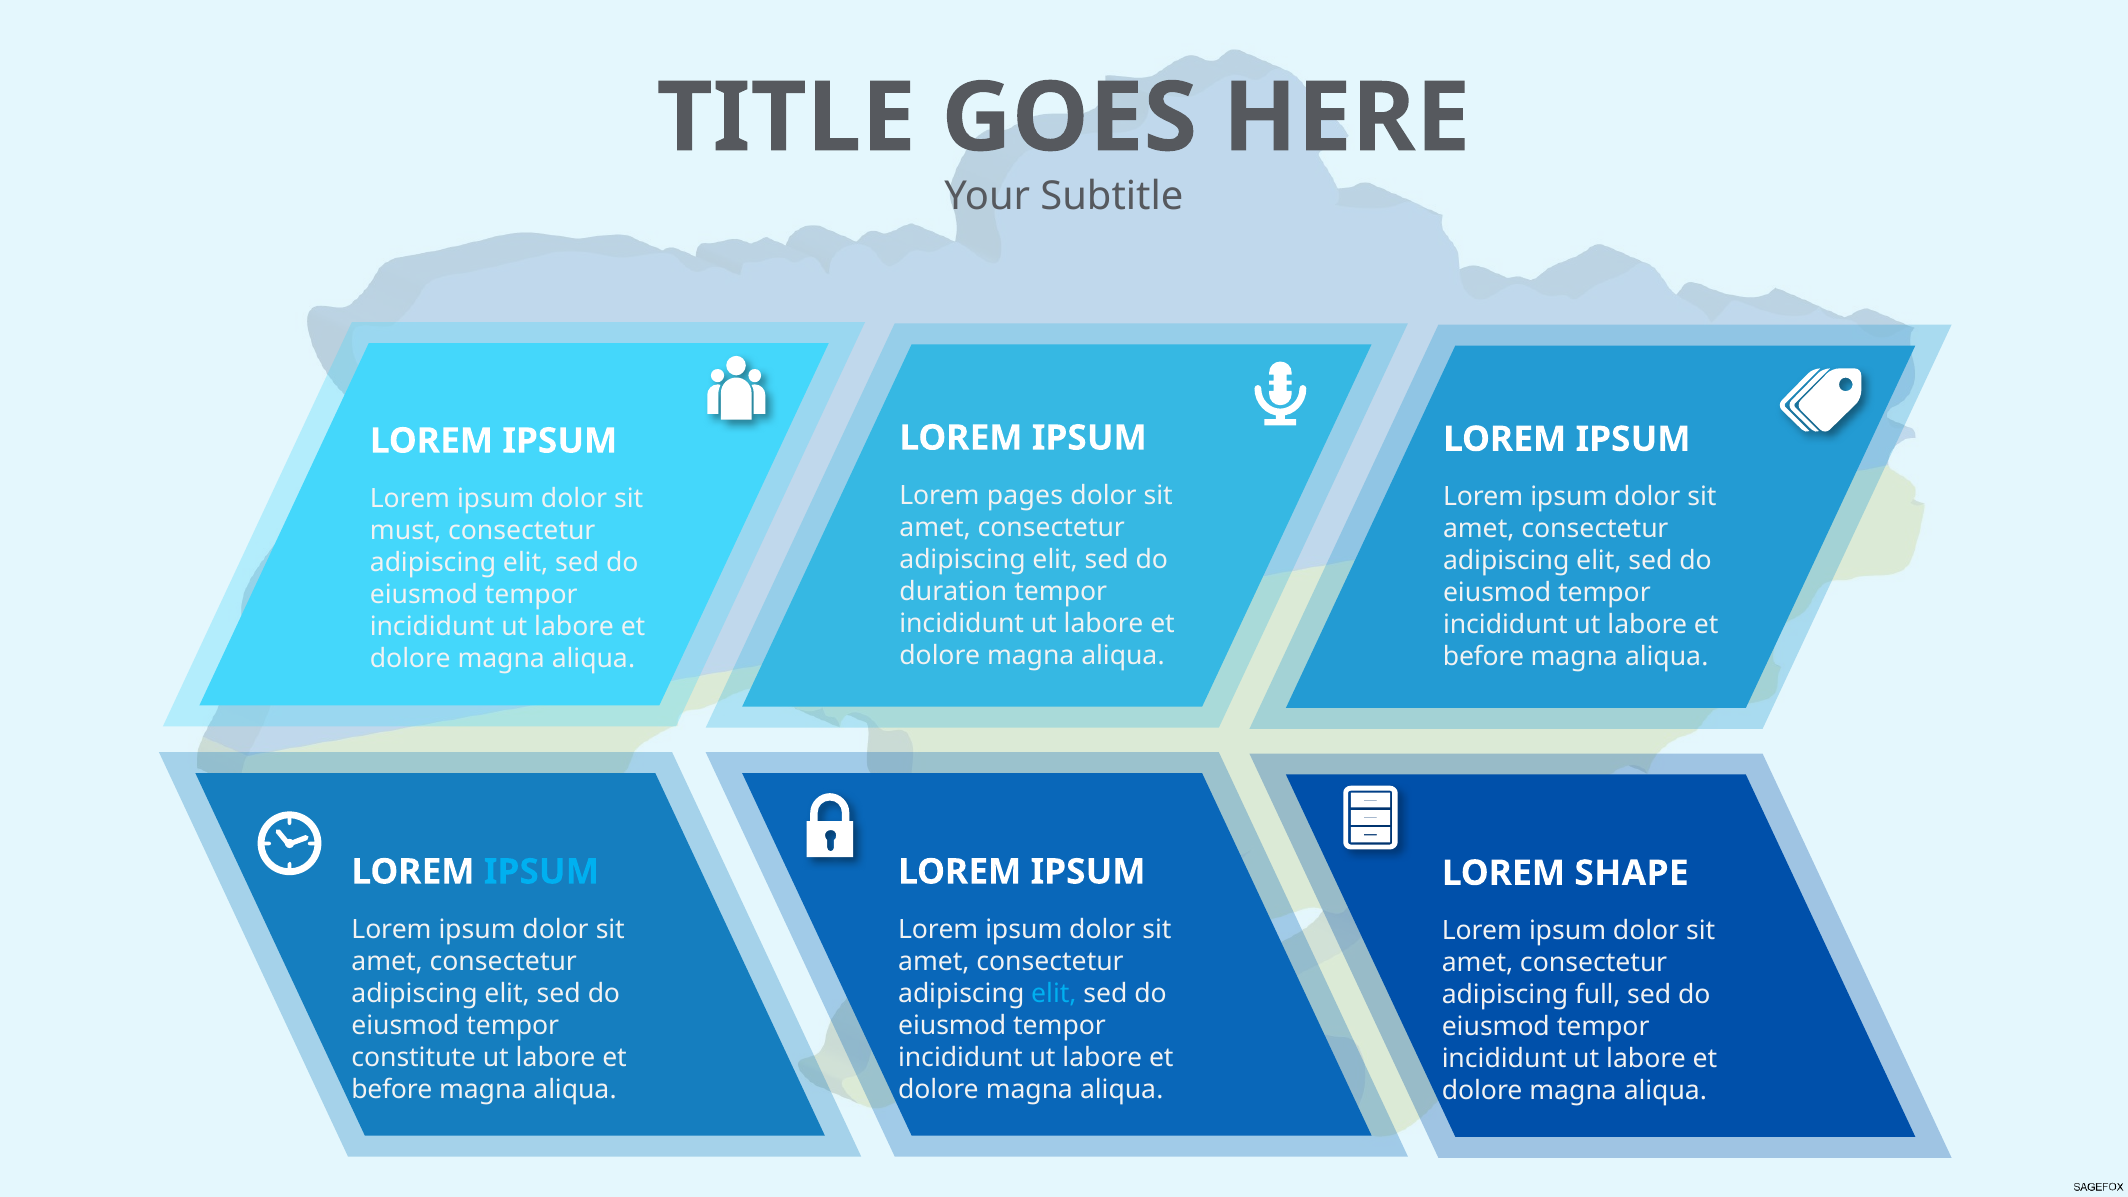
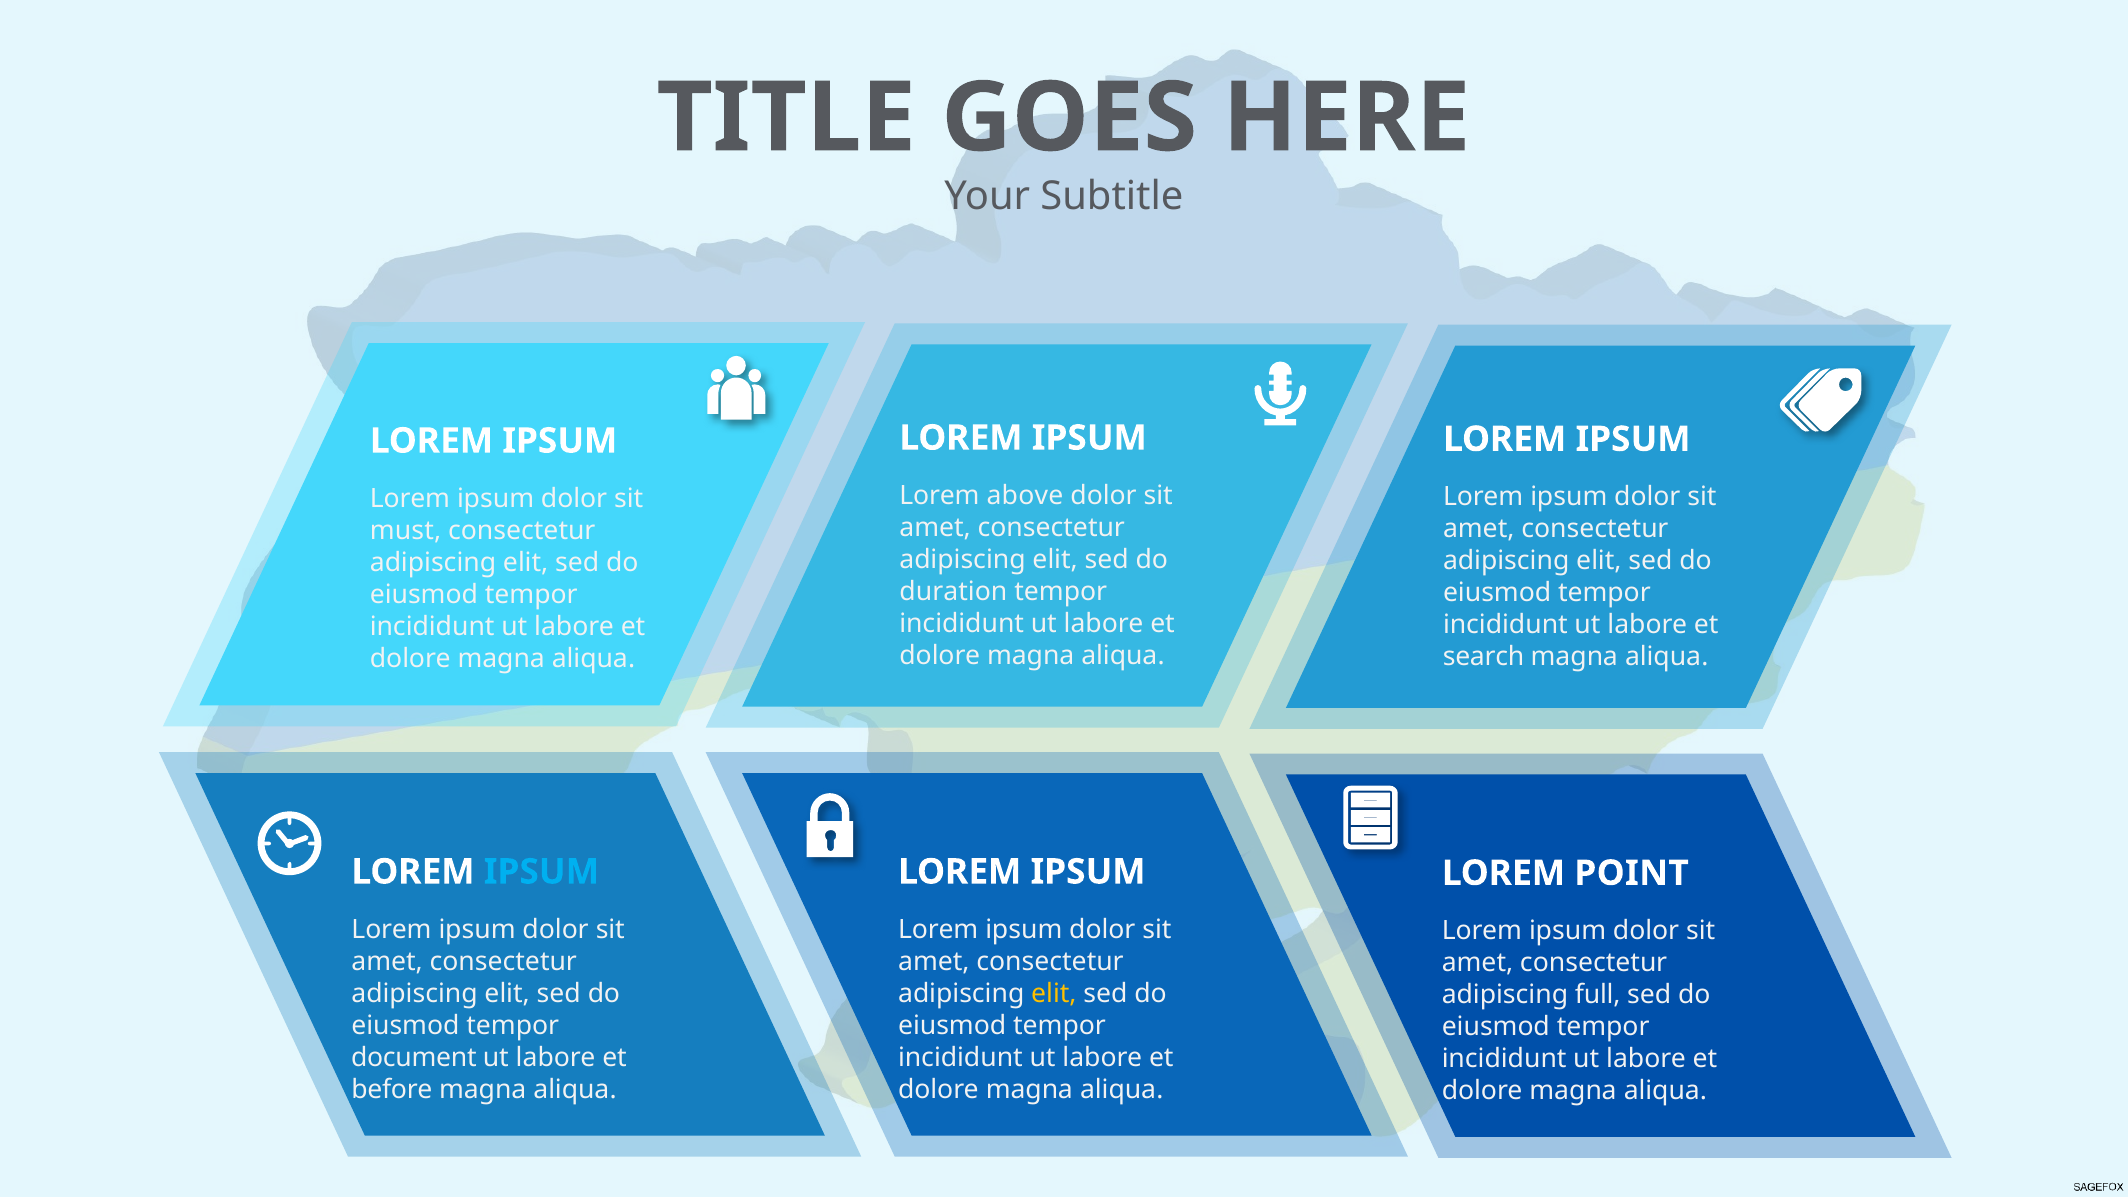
pages: pages -> above (1025, 496)
before: before -> search (1484, 657)
SHAPE: SHAPE -> POINT (1632, 873)
elit colour: light blue -> yellow (1054, 993)
constitute: constitute -> document (414, 1057)
